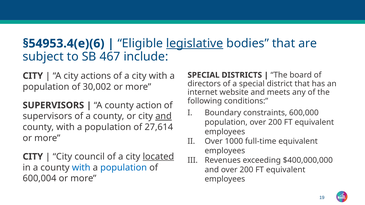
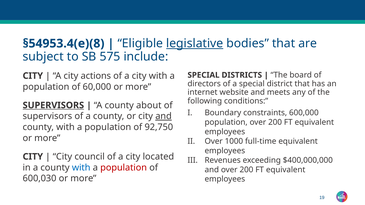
§54953.4(e)(6: §54953.4(e)(6 -> §54953.4(e)(8 (64, 44)
467: 467 -> 575 (110, 57)
30,002: 30,002 -> 60,000 (97, 87)
SUPERVISORS underline: none -> present (53, 105)
action: action -> about (149, 105)
27,614: 27,614 -> 92,750 (159, 127)
located underline: present -> none (158, 157)
population colour: blue -> red (124, 168)
600,004: 600,004 -> 600,030 (40, 179)
